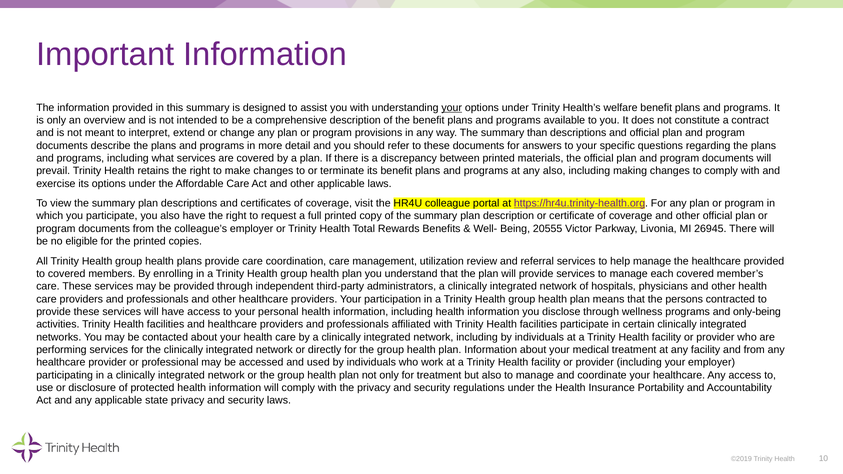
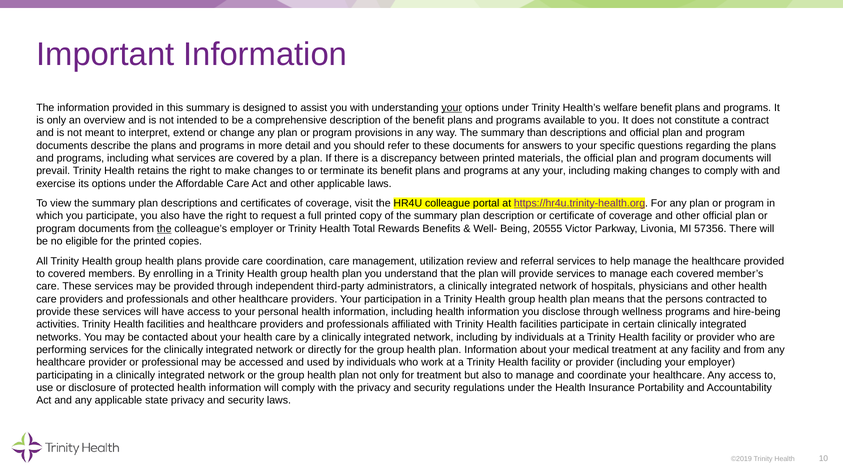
any also: also -> your (554, 171)
the underline: none -> present (164, 229)
26945: 26945 -> 57356 (710, 229)
only-being: only-being -> hire-being (757, 312)
